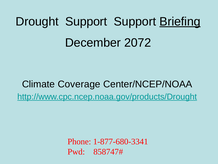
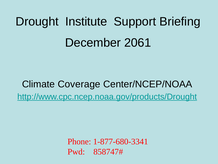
Drought Support: Support -> Institute (86, 21)
Briefing underline: present -> none (180, 21)
2072: 2072 -> 2061 (138, 43)
